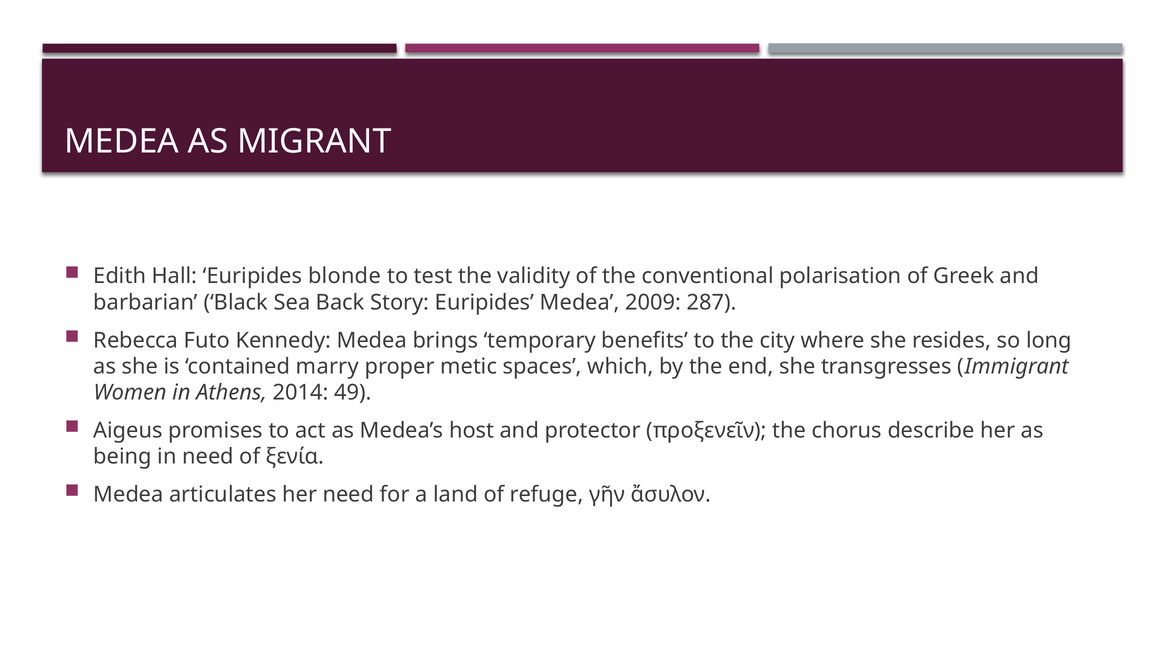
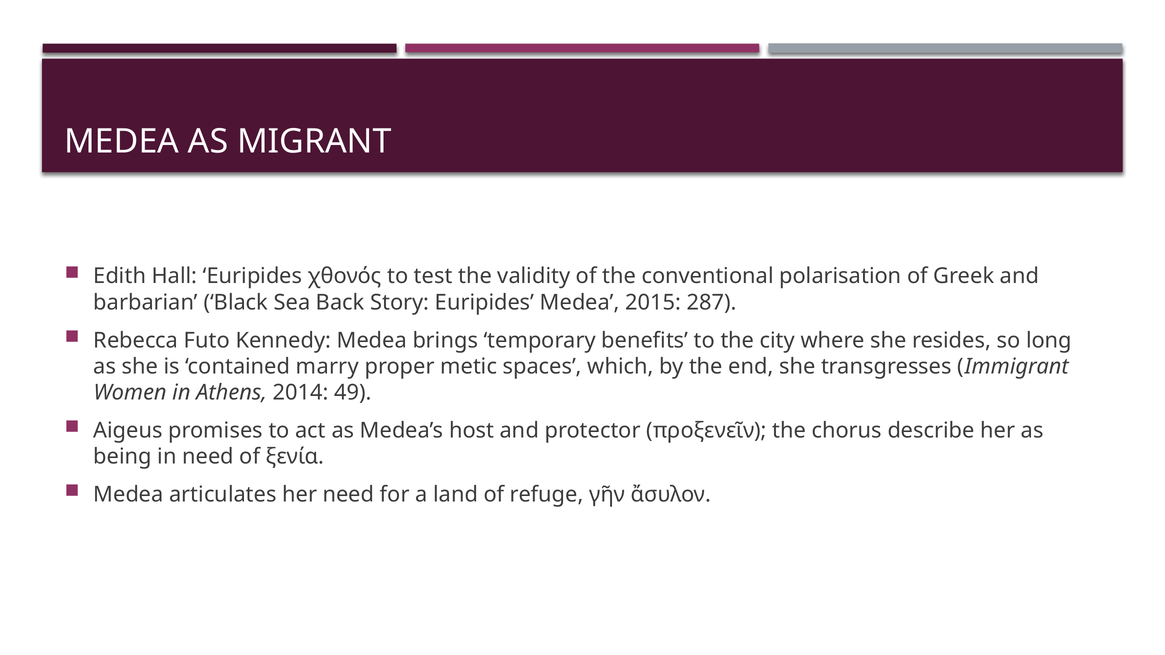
blonde: blonde -> χθονός (345, 276)
2009: 2009 -> 2015 (653, 303)
